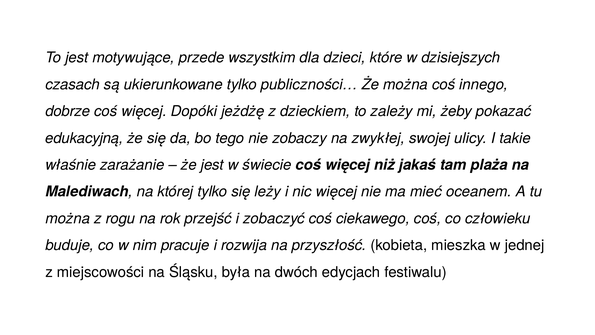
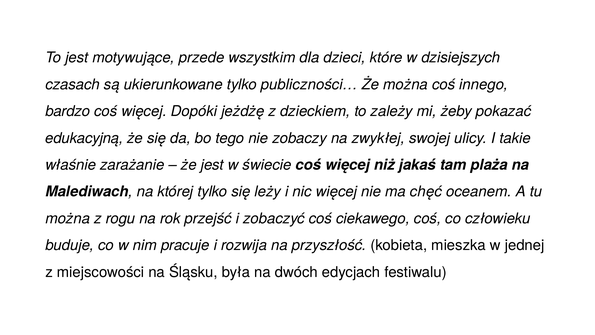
dobrze: dobrze -> bardzo (68, 111)
mieć: mieć -> chęć (426, 192)
